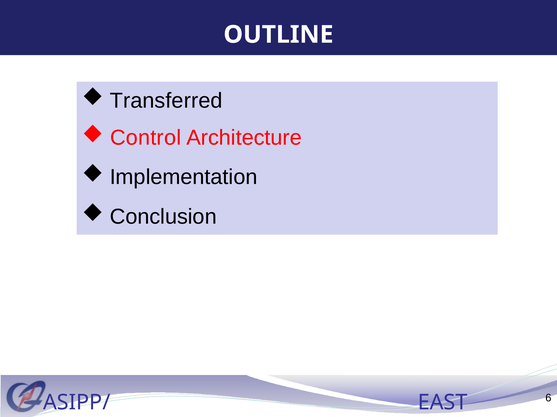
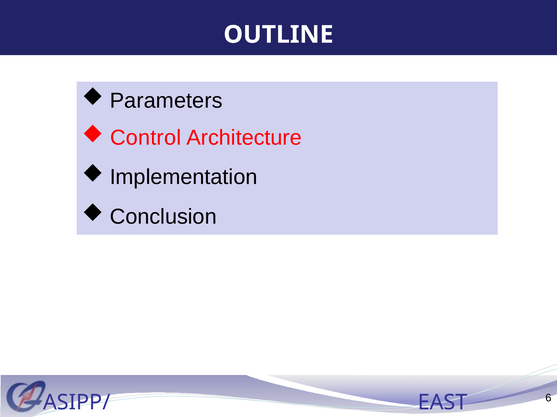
Transferred: Transferred -> Parameters (166, 101)
